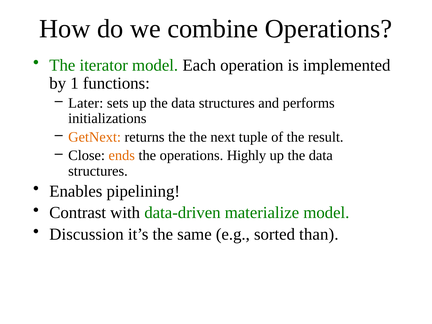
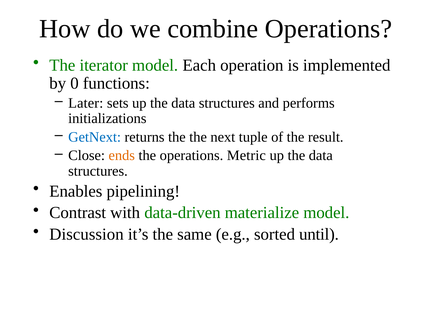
1: 1 -> 0 (74, 83)
GetNext colour: orange -> blue (95, 137)
Highly: Highly -> Metric (246, 155)
than: than -> until (319, 234)
